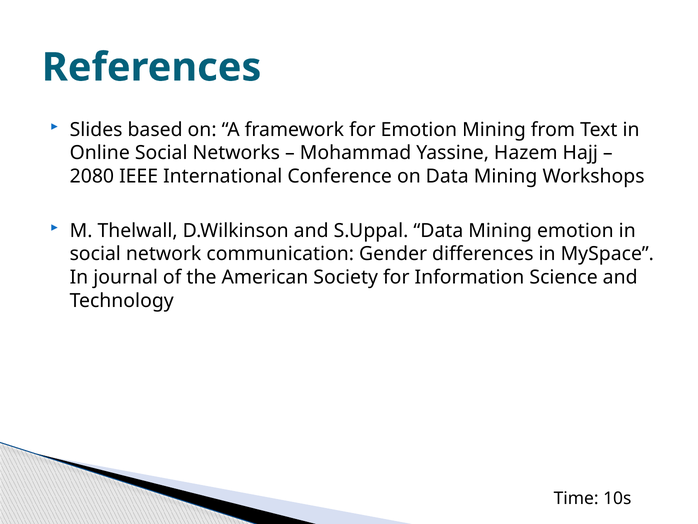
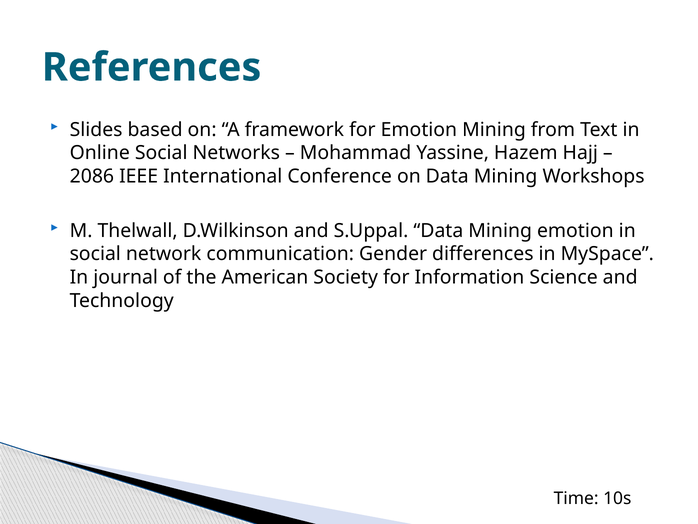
2080: 2080 -> 2086 (92, 176)
